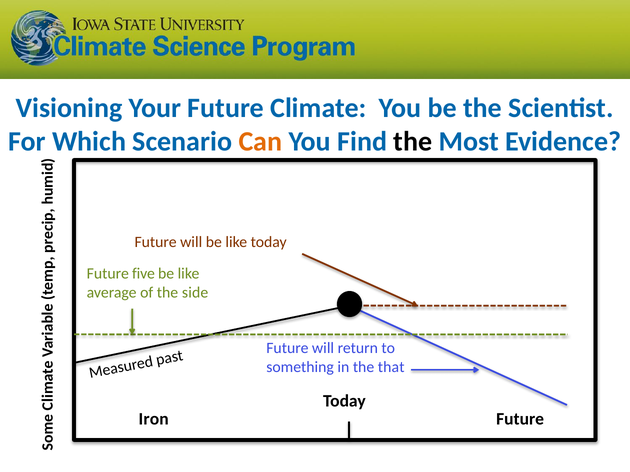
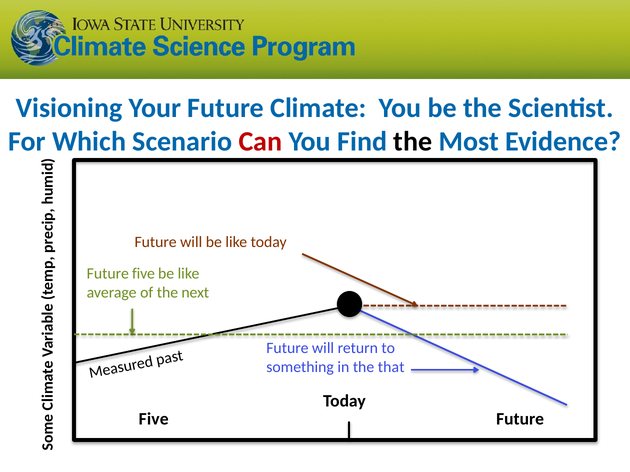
Can colour: orange -> red (260, 142)
side: side -> next (195, 293)
Iron: Iron -> Five (154, 420)
